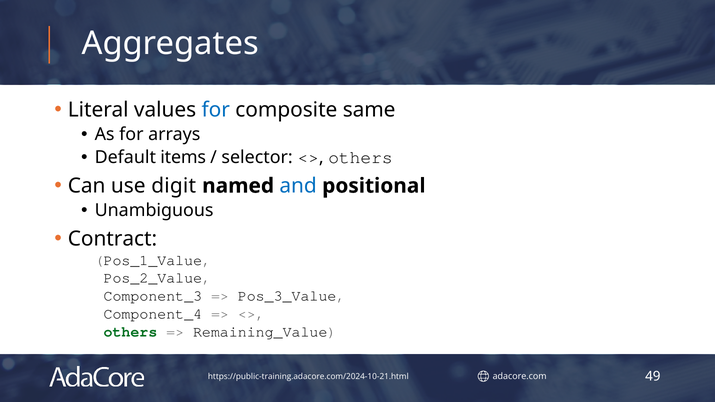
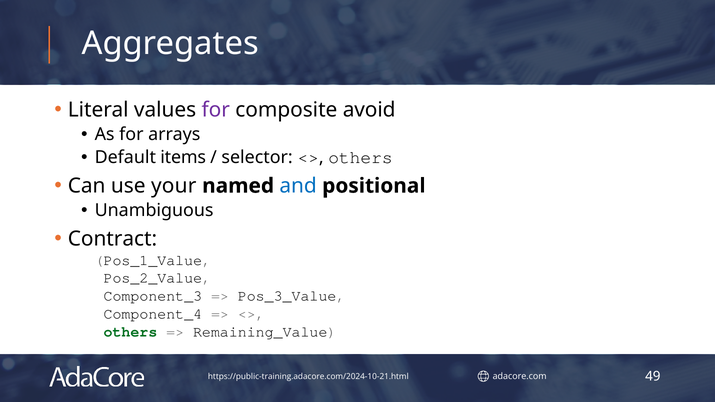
for colour: blue -> purple (216, 110)
same: same -> avoid (369, 110)
digit: digit -> your (174, 186)
